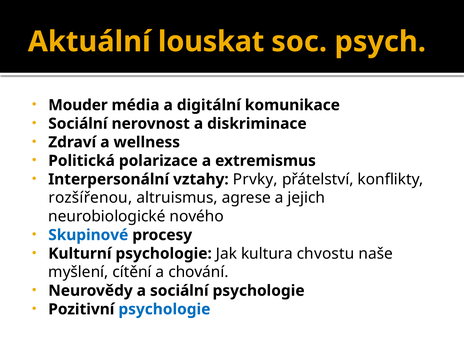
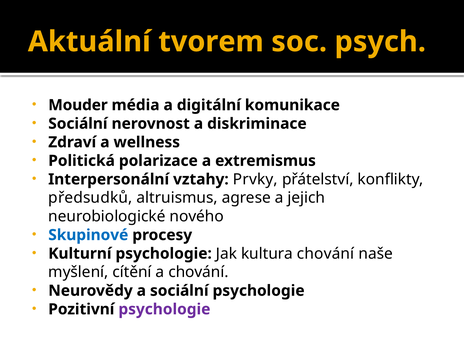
louskat: louskat -> tvorem (211, 42)
rozšířenou: rozšířenou -> předsudků (90, 198)
kultura chvostu: chvostu -> chování (326, 254)
psychologie colour: blue -> purple (164, 309)
